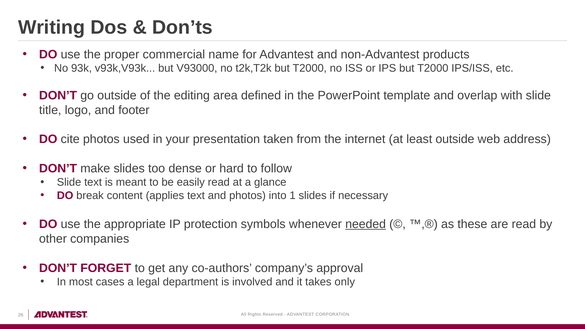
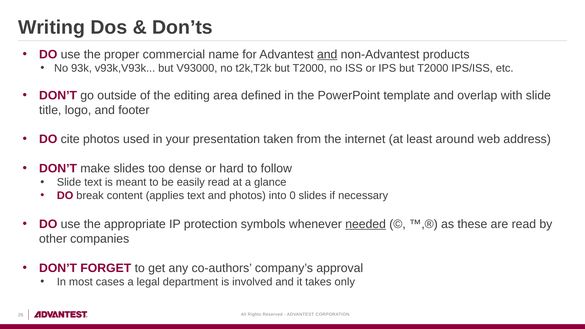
and underline: none -> present (327, 54)
least outside: outside -> around (455, 139)
1: 1 -> 0 (293, 196)
